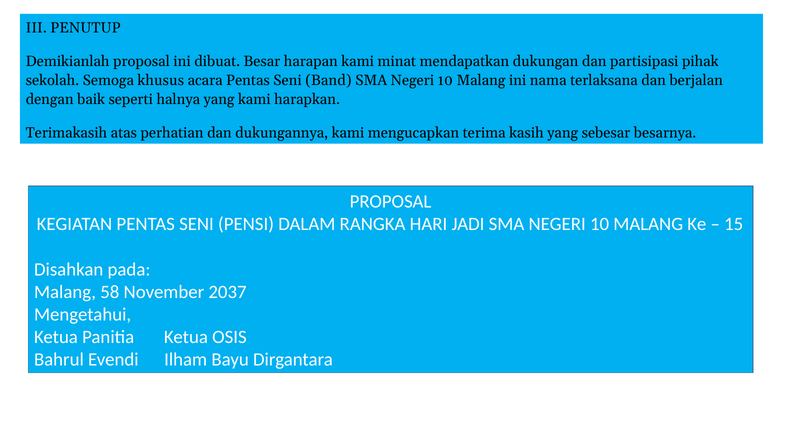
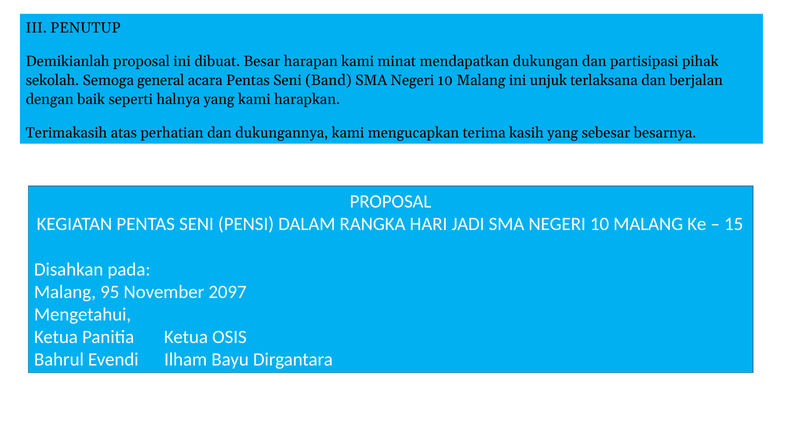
khusus: khusus -> general (161, 80)
nama: nama -> unjuk (548, 80)
58: 58 -> 95 (110, 292)
2037: 2037 -> 2097 (228, 292)
